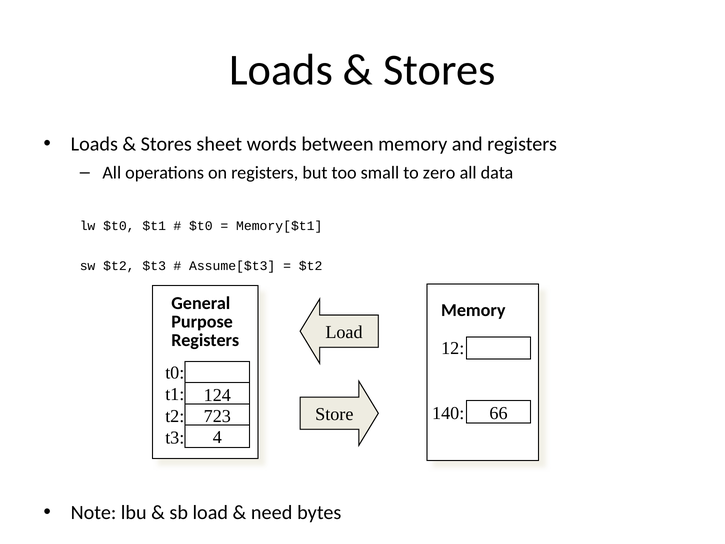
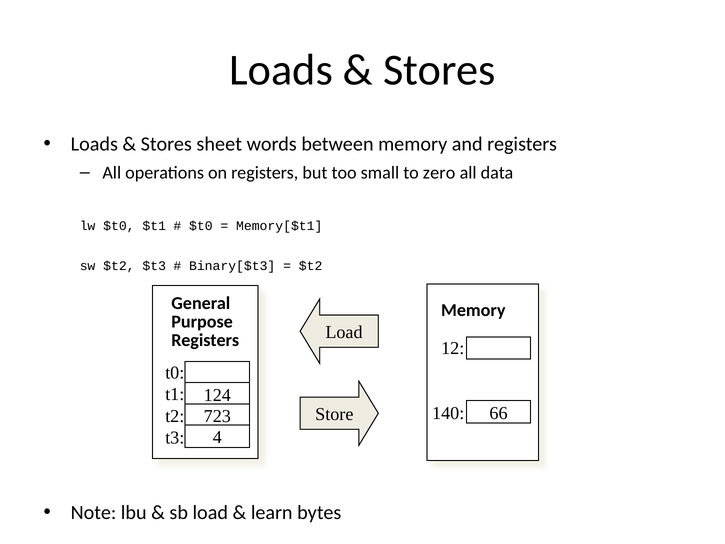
Assume[$t3: Assume[$t3 -> Binary[$t3 (232, 266)
need: need -> learn (272, 512)
